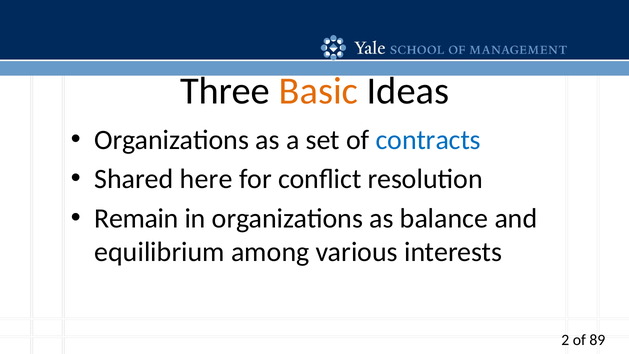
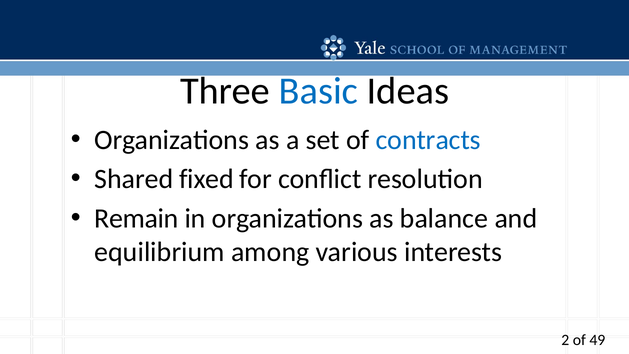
Basic colour: orange -> blue (318, 91)
here: here -> fixed (206, 179)
89: 89 -> 49 (597, 340)
